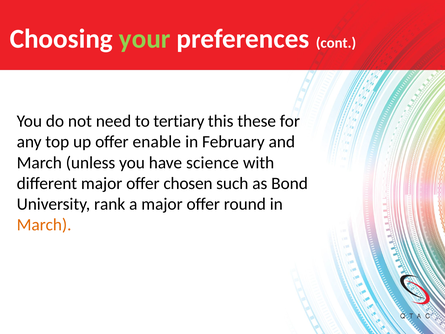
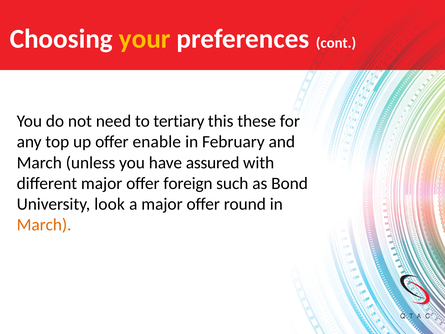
your colour: light green -> yellow (145, 39)
science: science -> assured (213, 163)
chosen: chosen -> foreign (188, 183)
rank: rank -> look (110, 204)
